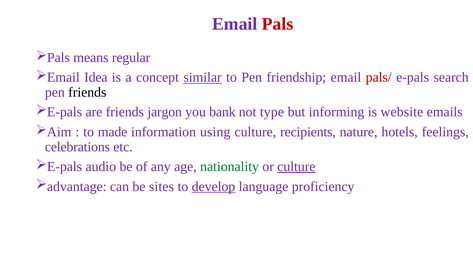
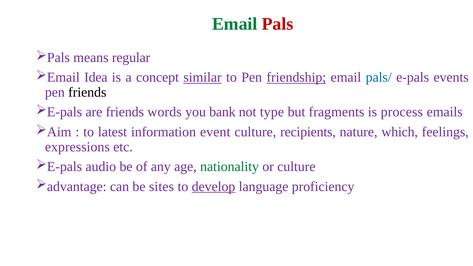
Email colour: purple -> green (235, 24)
friendship underline: none -> present (296, 77)
pals/ colour: red -> blue (379, 77)
search: search -> events (451, 77)
jargon: jargon -> words (165, 112)
informing: informing -> fragments (337, 112)
website: website -> process (402, 112)
made: made -> latest (113, 132)
using: using -> event (215, 132)
hotels: hotels -> which (400, 132)
celebrations: celebrations -> expressions (77, 147)
culture underline: present -> none (296, 167)
